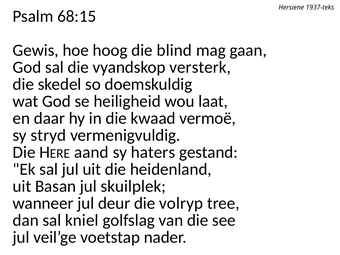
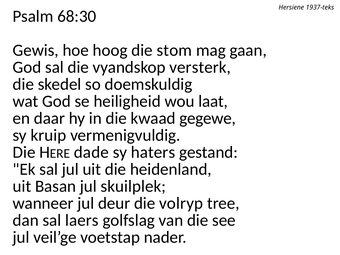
68:15: 68:15 -> 68:30 (77, 16)
blind: blind -> stom (174, 50)
vermoë: vermoë -> gegewe (208, 118)
stryd: stryd -> kruip (48, 135)
aand: aand -> dade (91, 152)
kniel: kniel -> laers (82, 220)
